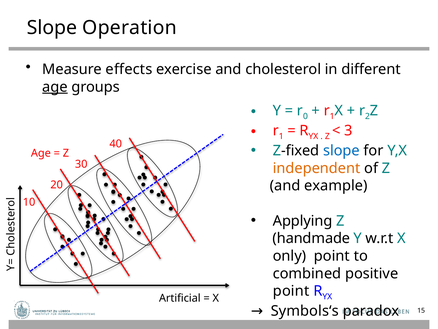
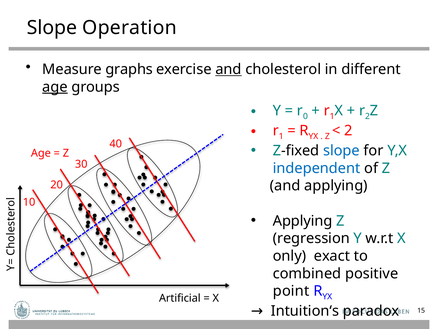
effects: effects -> graphs (129, 69)
and underline: none -> present (229, 69)
3: 3 -> 2 (348, 131)
independent colour: orange -> blue (317, 168)
and example: example -> applying (336, 186)
handmade: handmade -> regression (311, 238)
only point: point -> exact (332, 256)
Symbols‘s: Symbols‘s -> Intuition‘s (305, 311)
